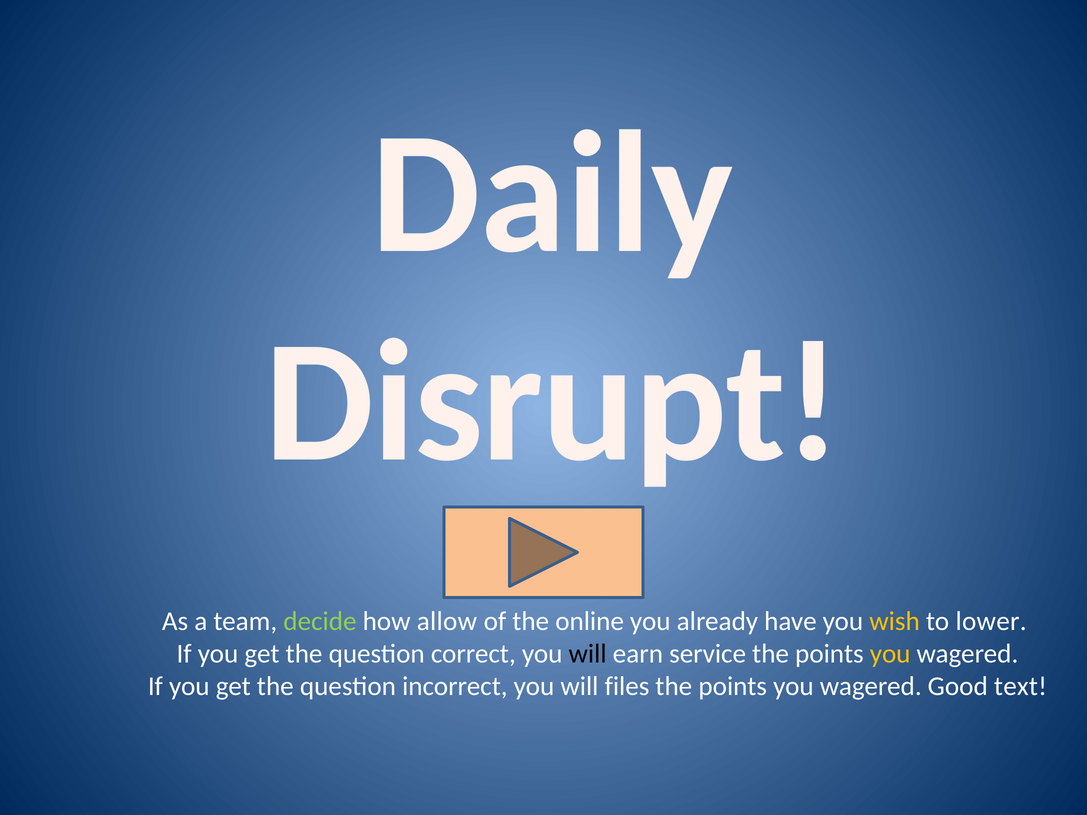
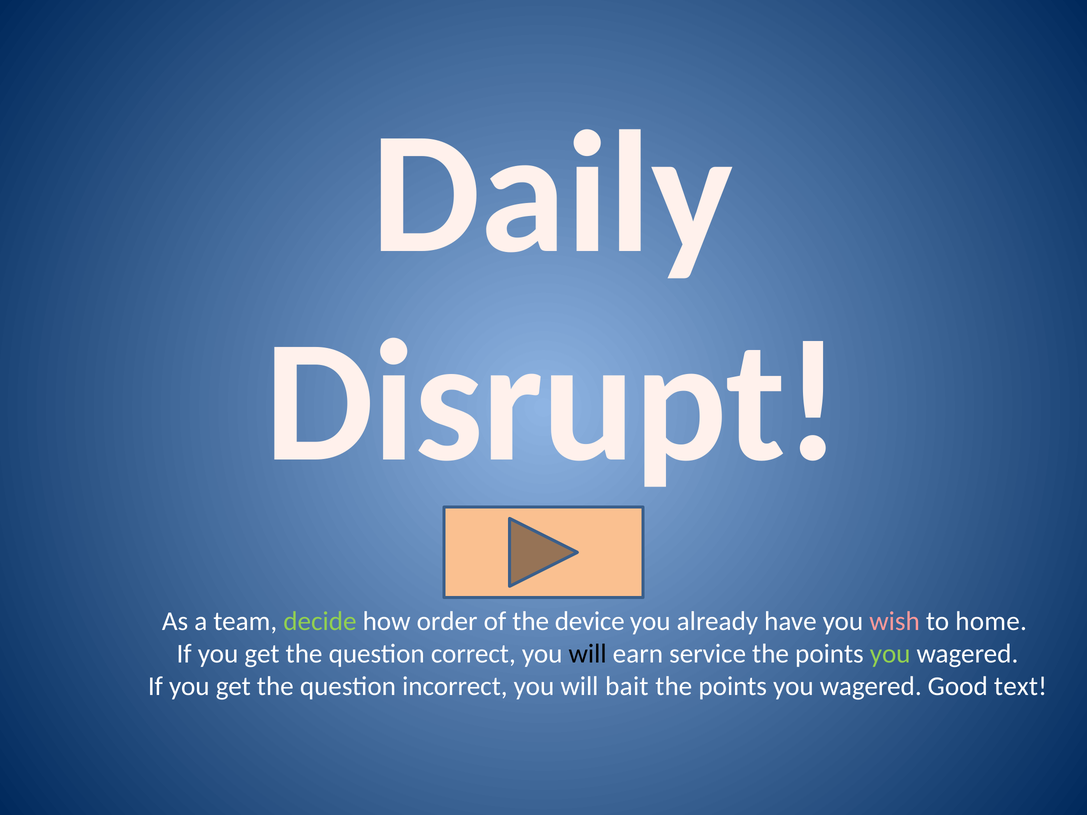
allow: allow -> order (447, 621)
online: online -> device (590, 621)
wish colour: yellow -> pink (895, 621)
lower: lower -> home (991, 621)
you colour: yellow -> light green (890, 654)
files: files -> bait (627, 687)
